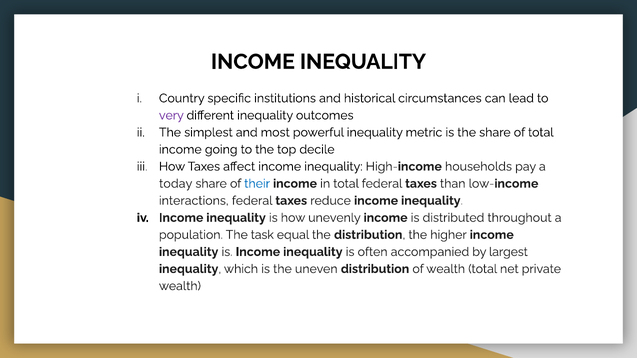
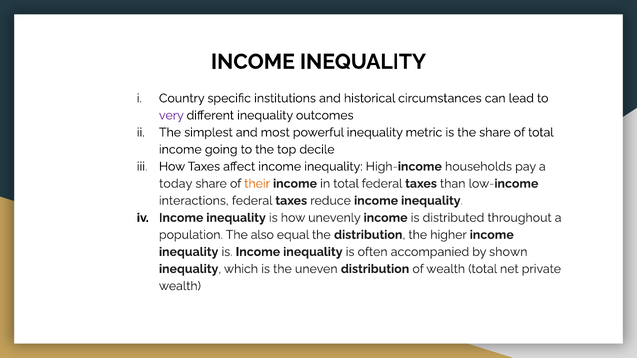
their colour: blue -> orange (257, 184)
task: task -> also (262, 235)
largest: largest -> shown (508, 252)
